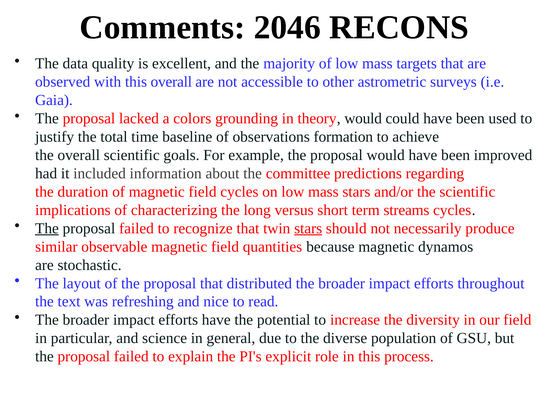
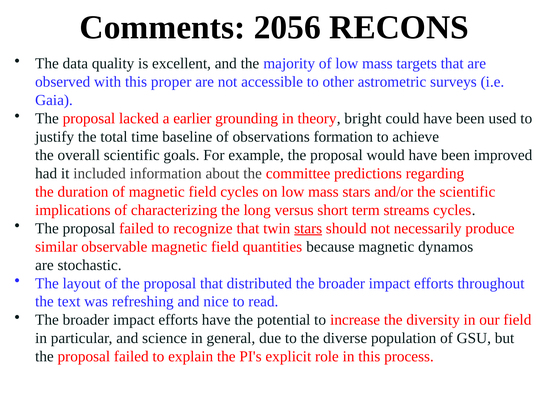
2046: 2046 -> 2056 (287, 27)
this overall: overall -> proper (171, 82)
colors: colors -> earlier (192, 118)
theory would: would -> bright (363, 118)
The underline: present -> none (47, 228)
